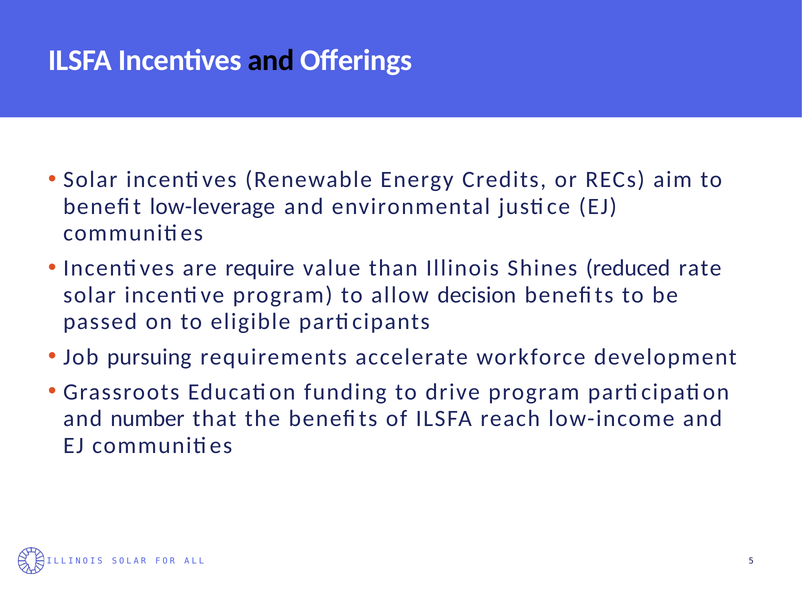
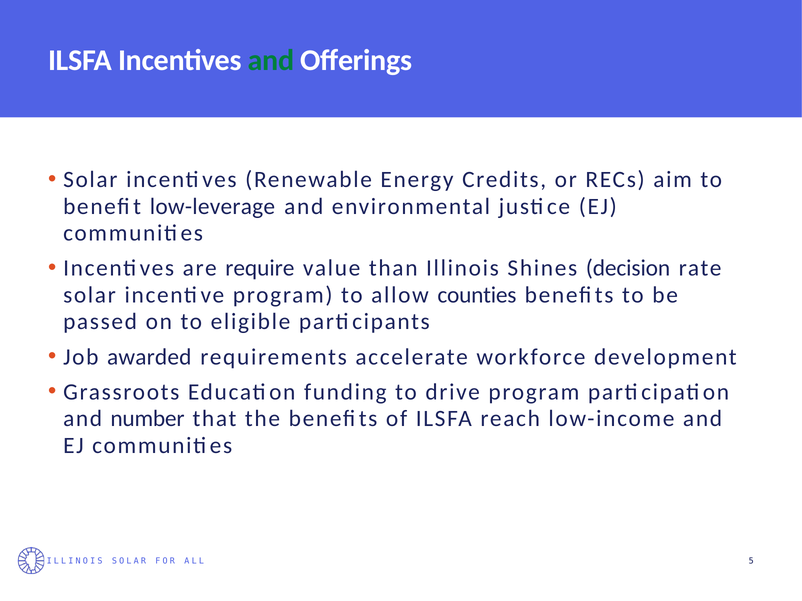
and colour: black -> green (271, 60)
reduced: reduced -> decision (628, 268)
decision: decision -> counties (477, 295)
pursuing: pursuing -> awarded (149, 357)
